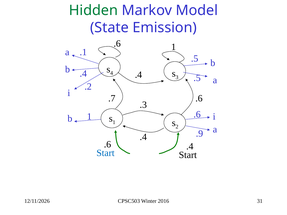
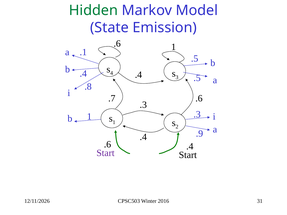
.2: .2 -> .8 (88, 87)
.6: .6 -> .3 (197, 114)
Start colour: blue -> purple (105, 153)
